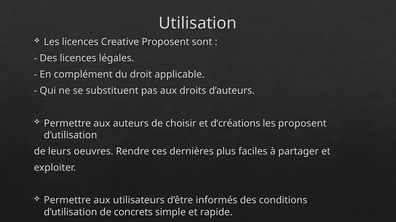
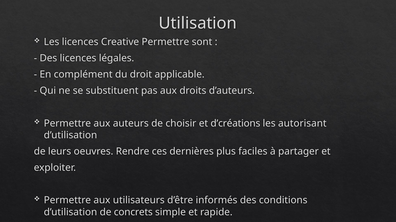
Creative Proposent: Proposent -> Permettre (165, 42)
les proposent: proposent -> autorisant (302, 124)
